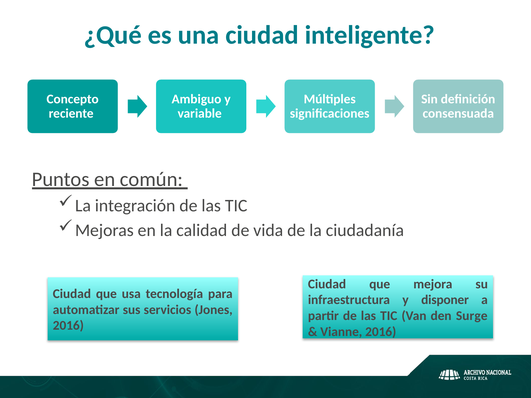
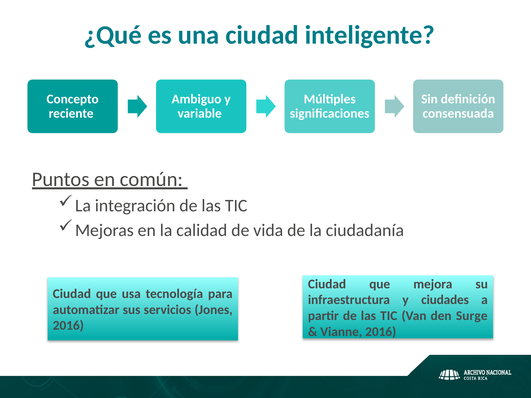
disponer: disponer -> ciudades (445, 300)
